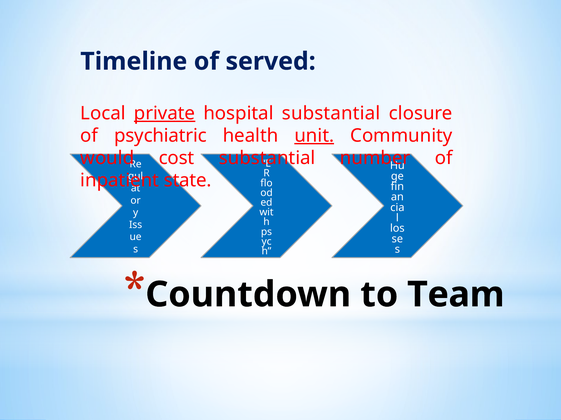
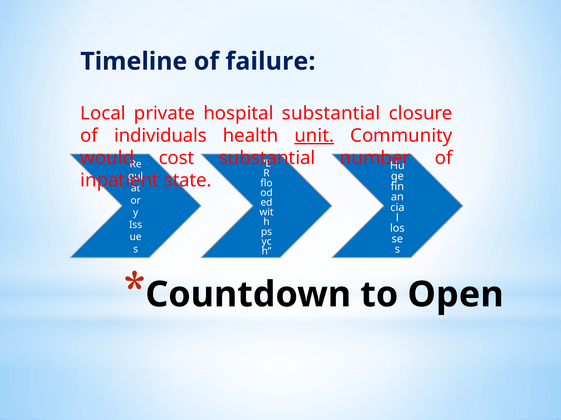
served: served -> failure (271, 62)
private underline: present -> none (165, 113)
psychiatric: psychiatric -> individuals (160, 136)
Team: Team -> Open (456, 295)
